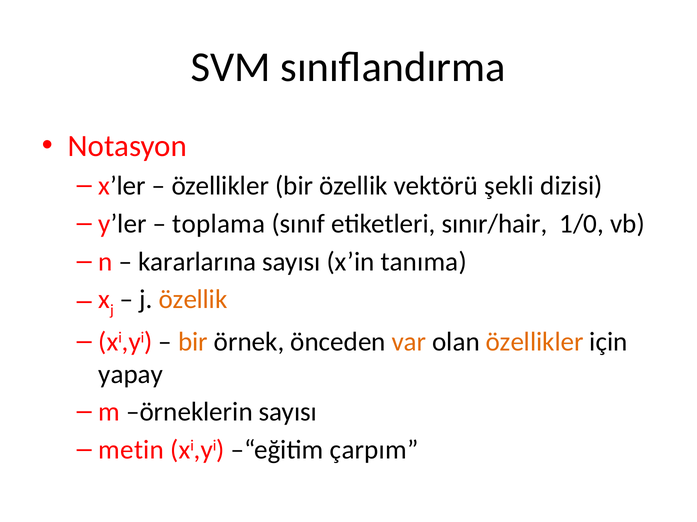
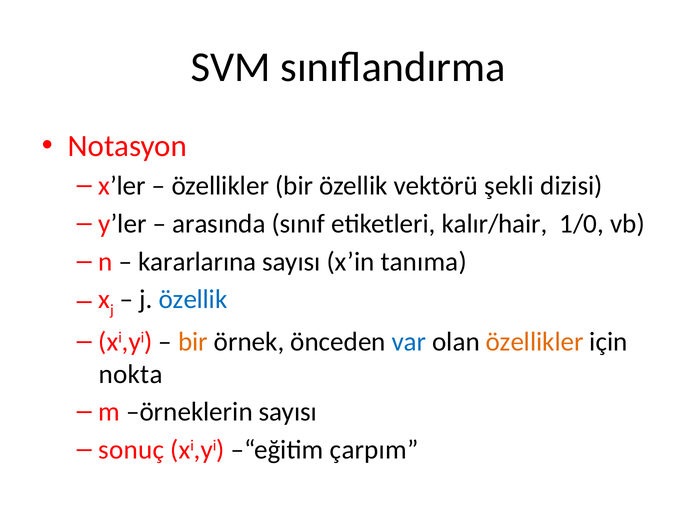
toplama: toplama -> arasında (219, 224)
sınır/hair: sınır/hair -> kalır/hair (494, 224)
özellik colour: orange -> blue (193, 300)
var colour: orange -> blue (409, 342)
yapay: yapay -> nokta (131, 375)
metin: metin -> sonuç (131, 450)
